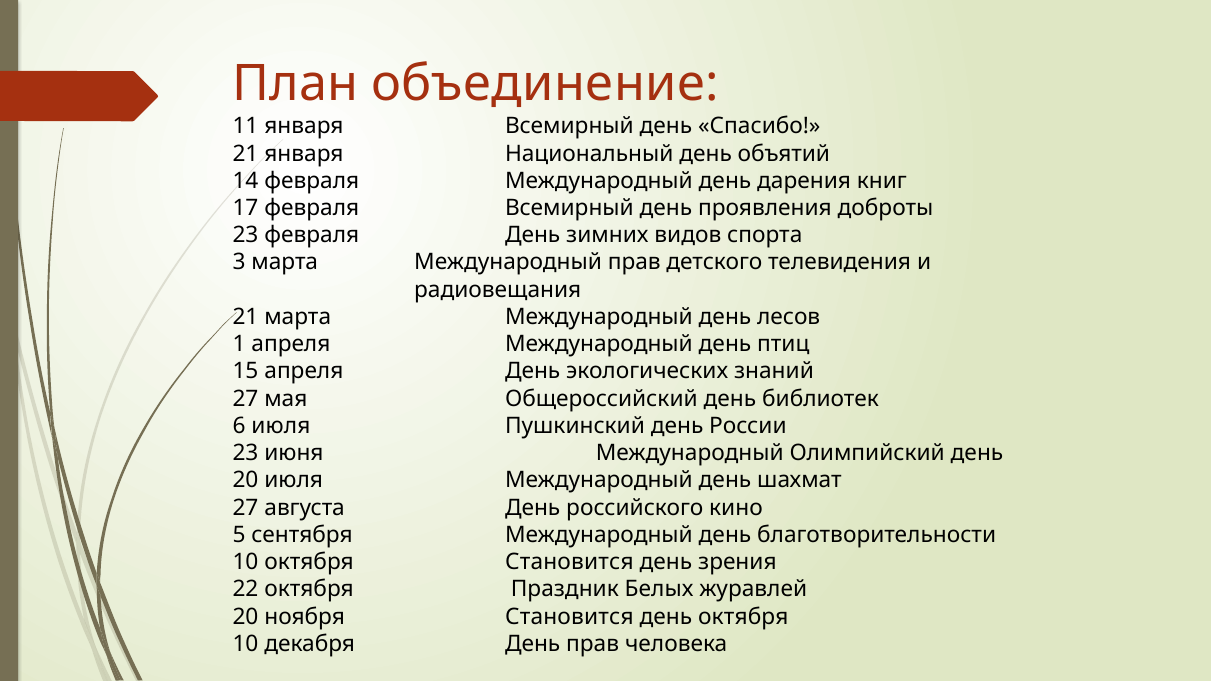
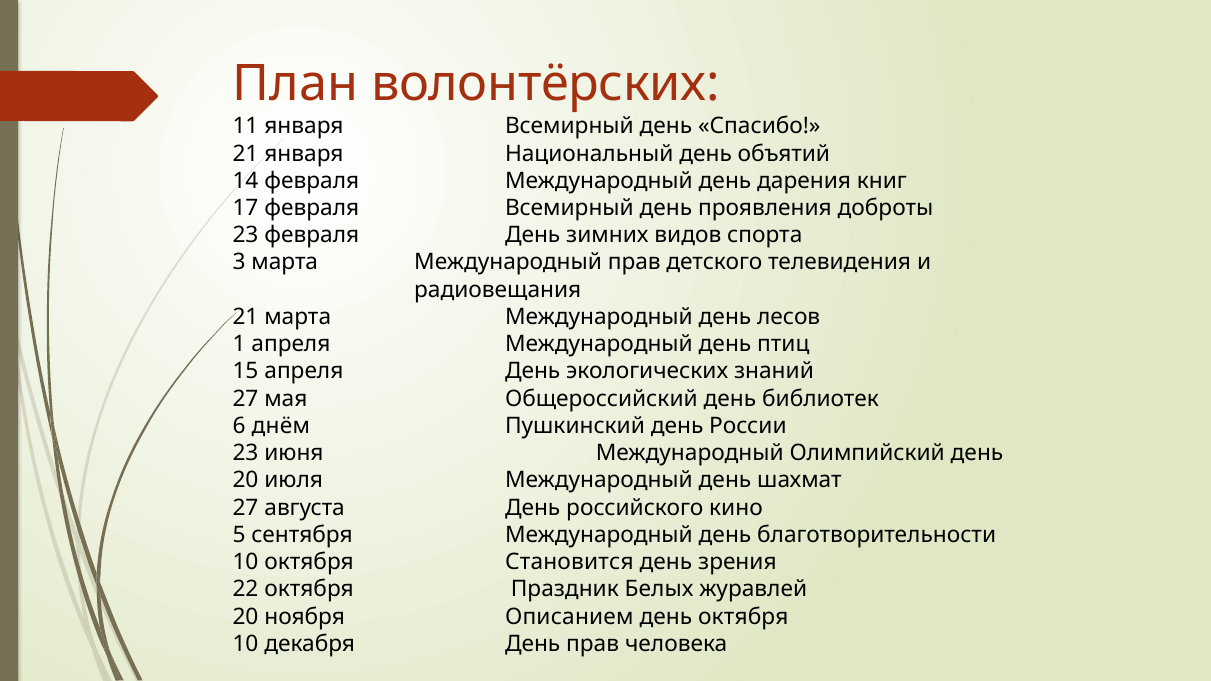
объединение: объединение -> волонтёрских (545, 84)
6 июля: июля -> днём (281, 426)
ноября Становится: Становится -> Описанием (569, 617)
